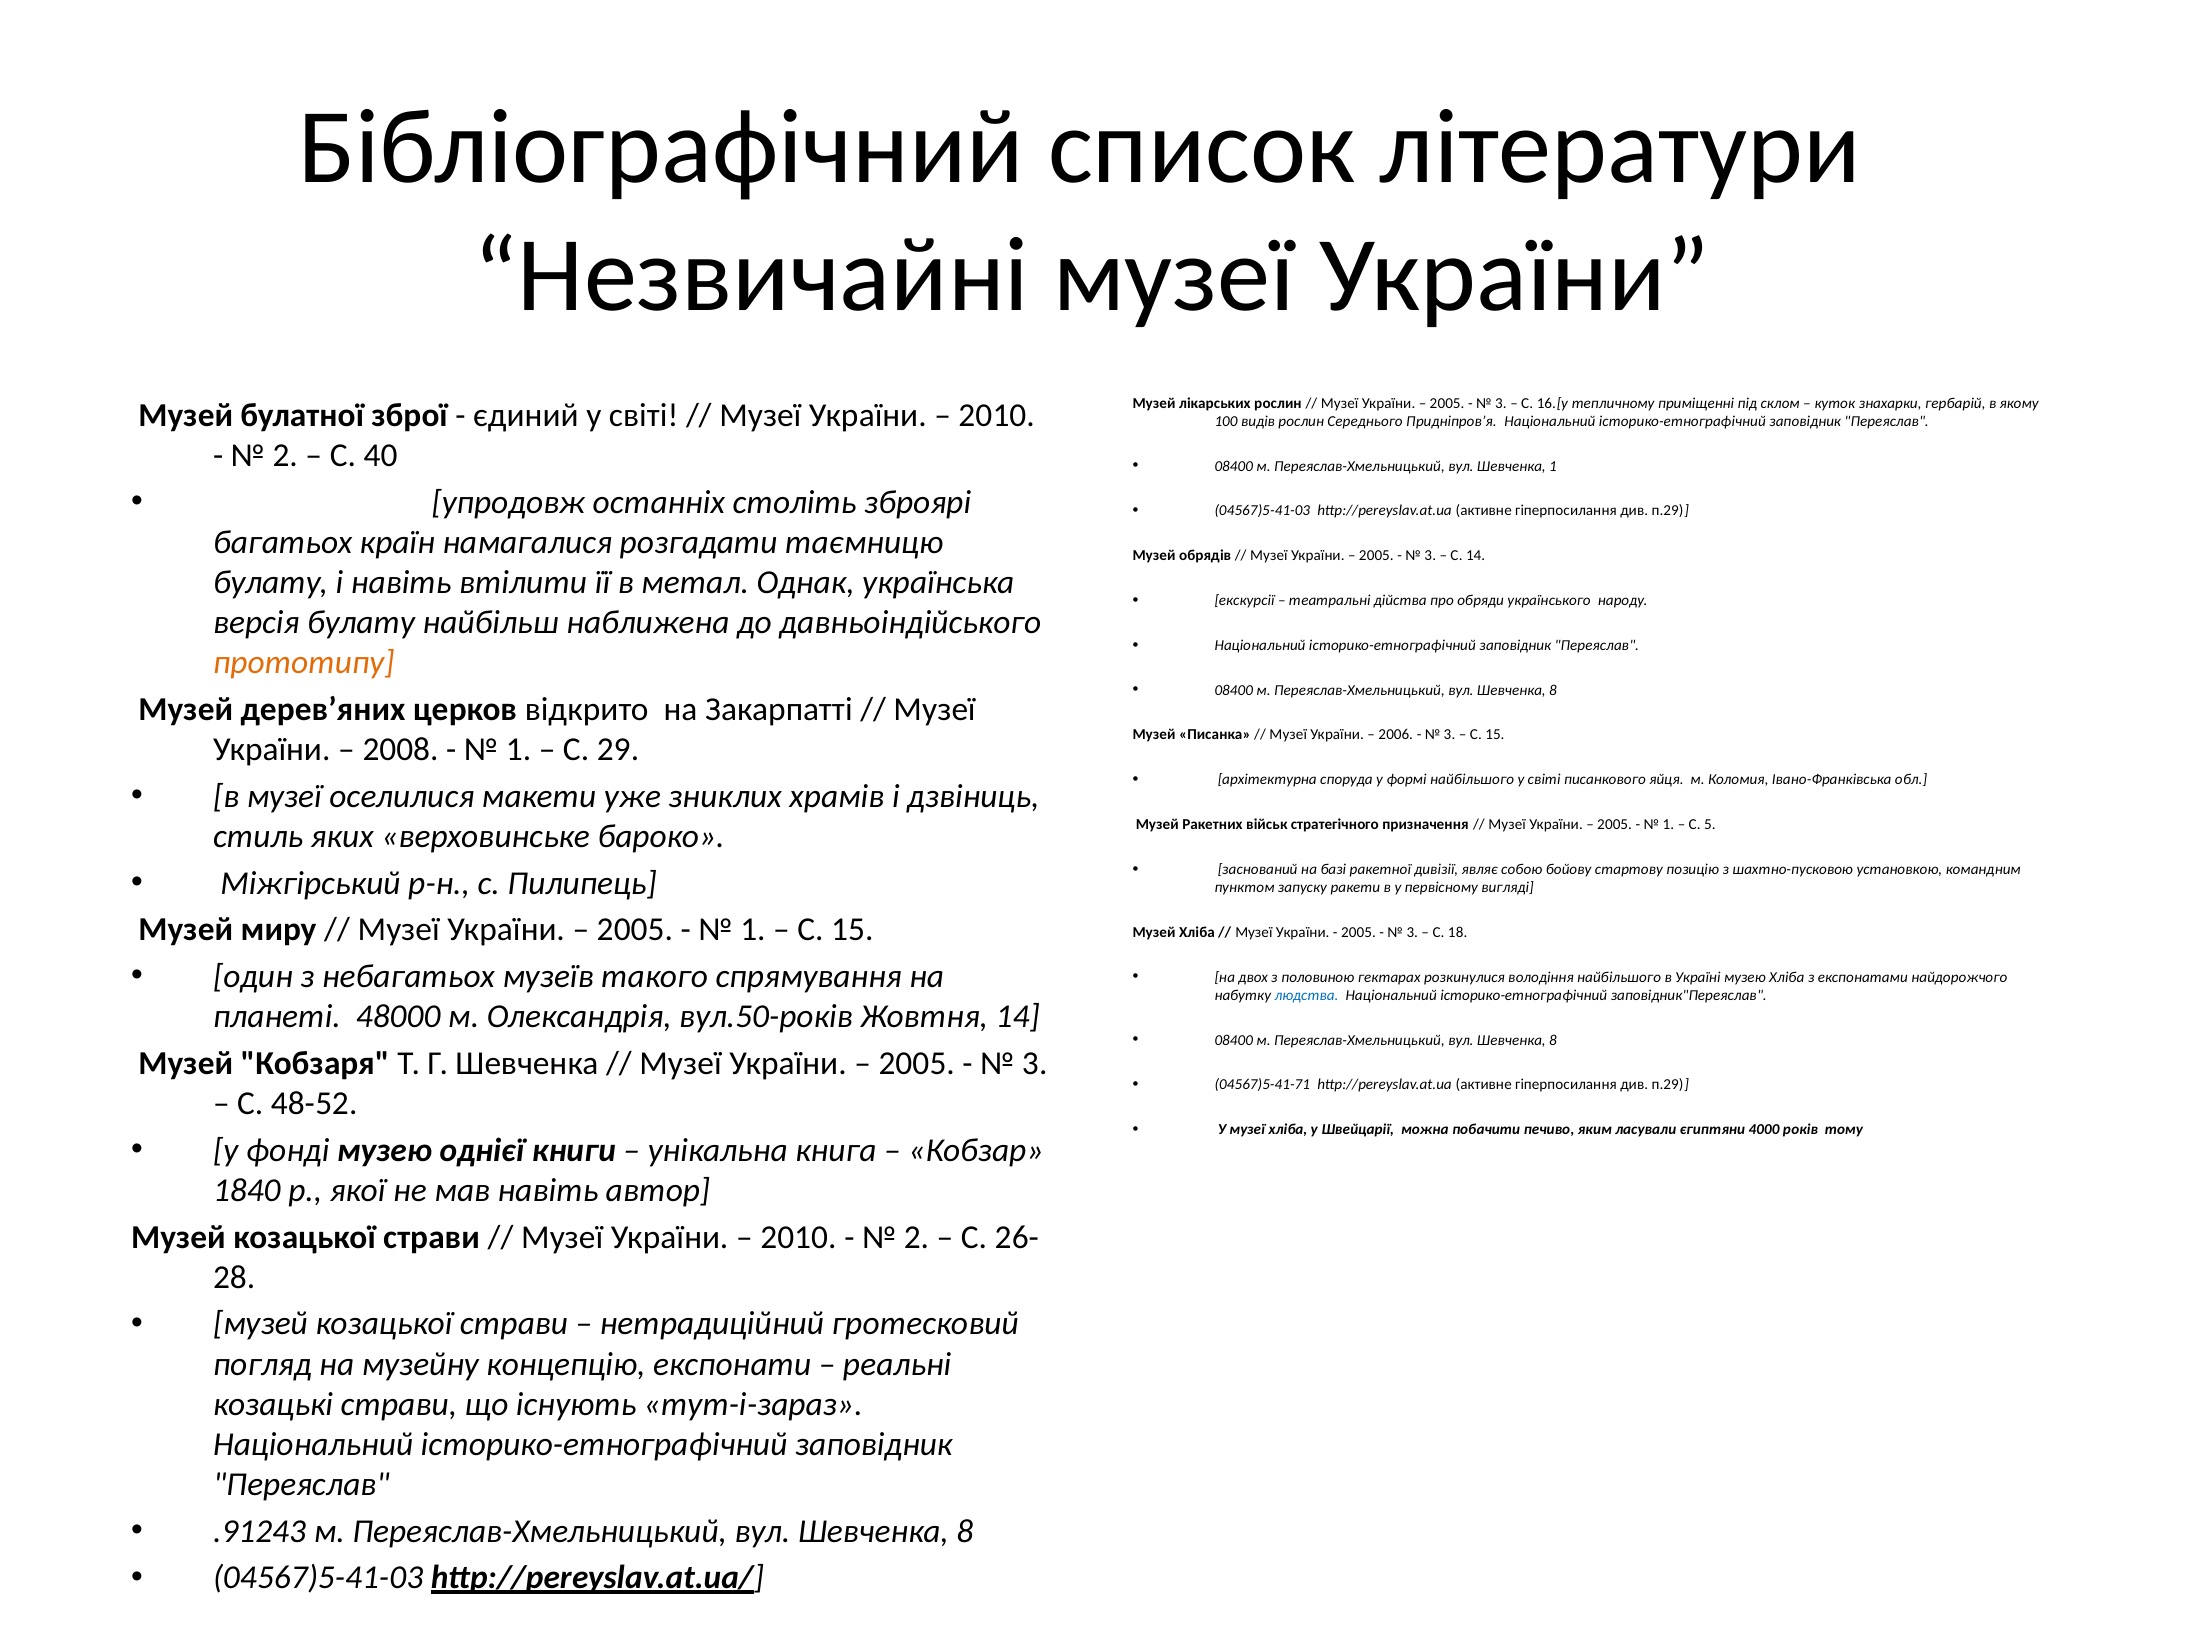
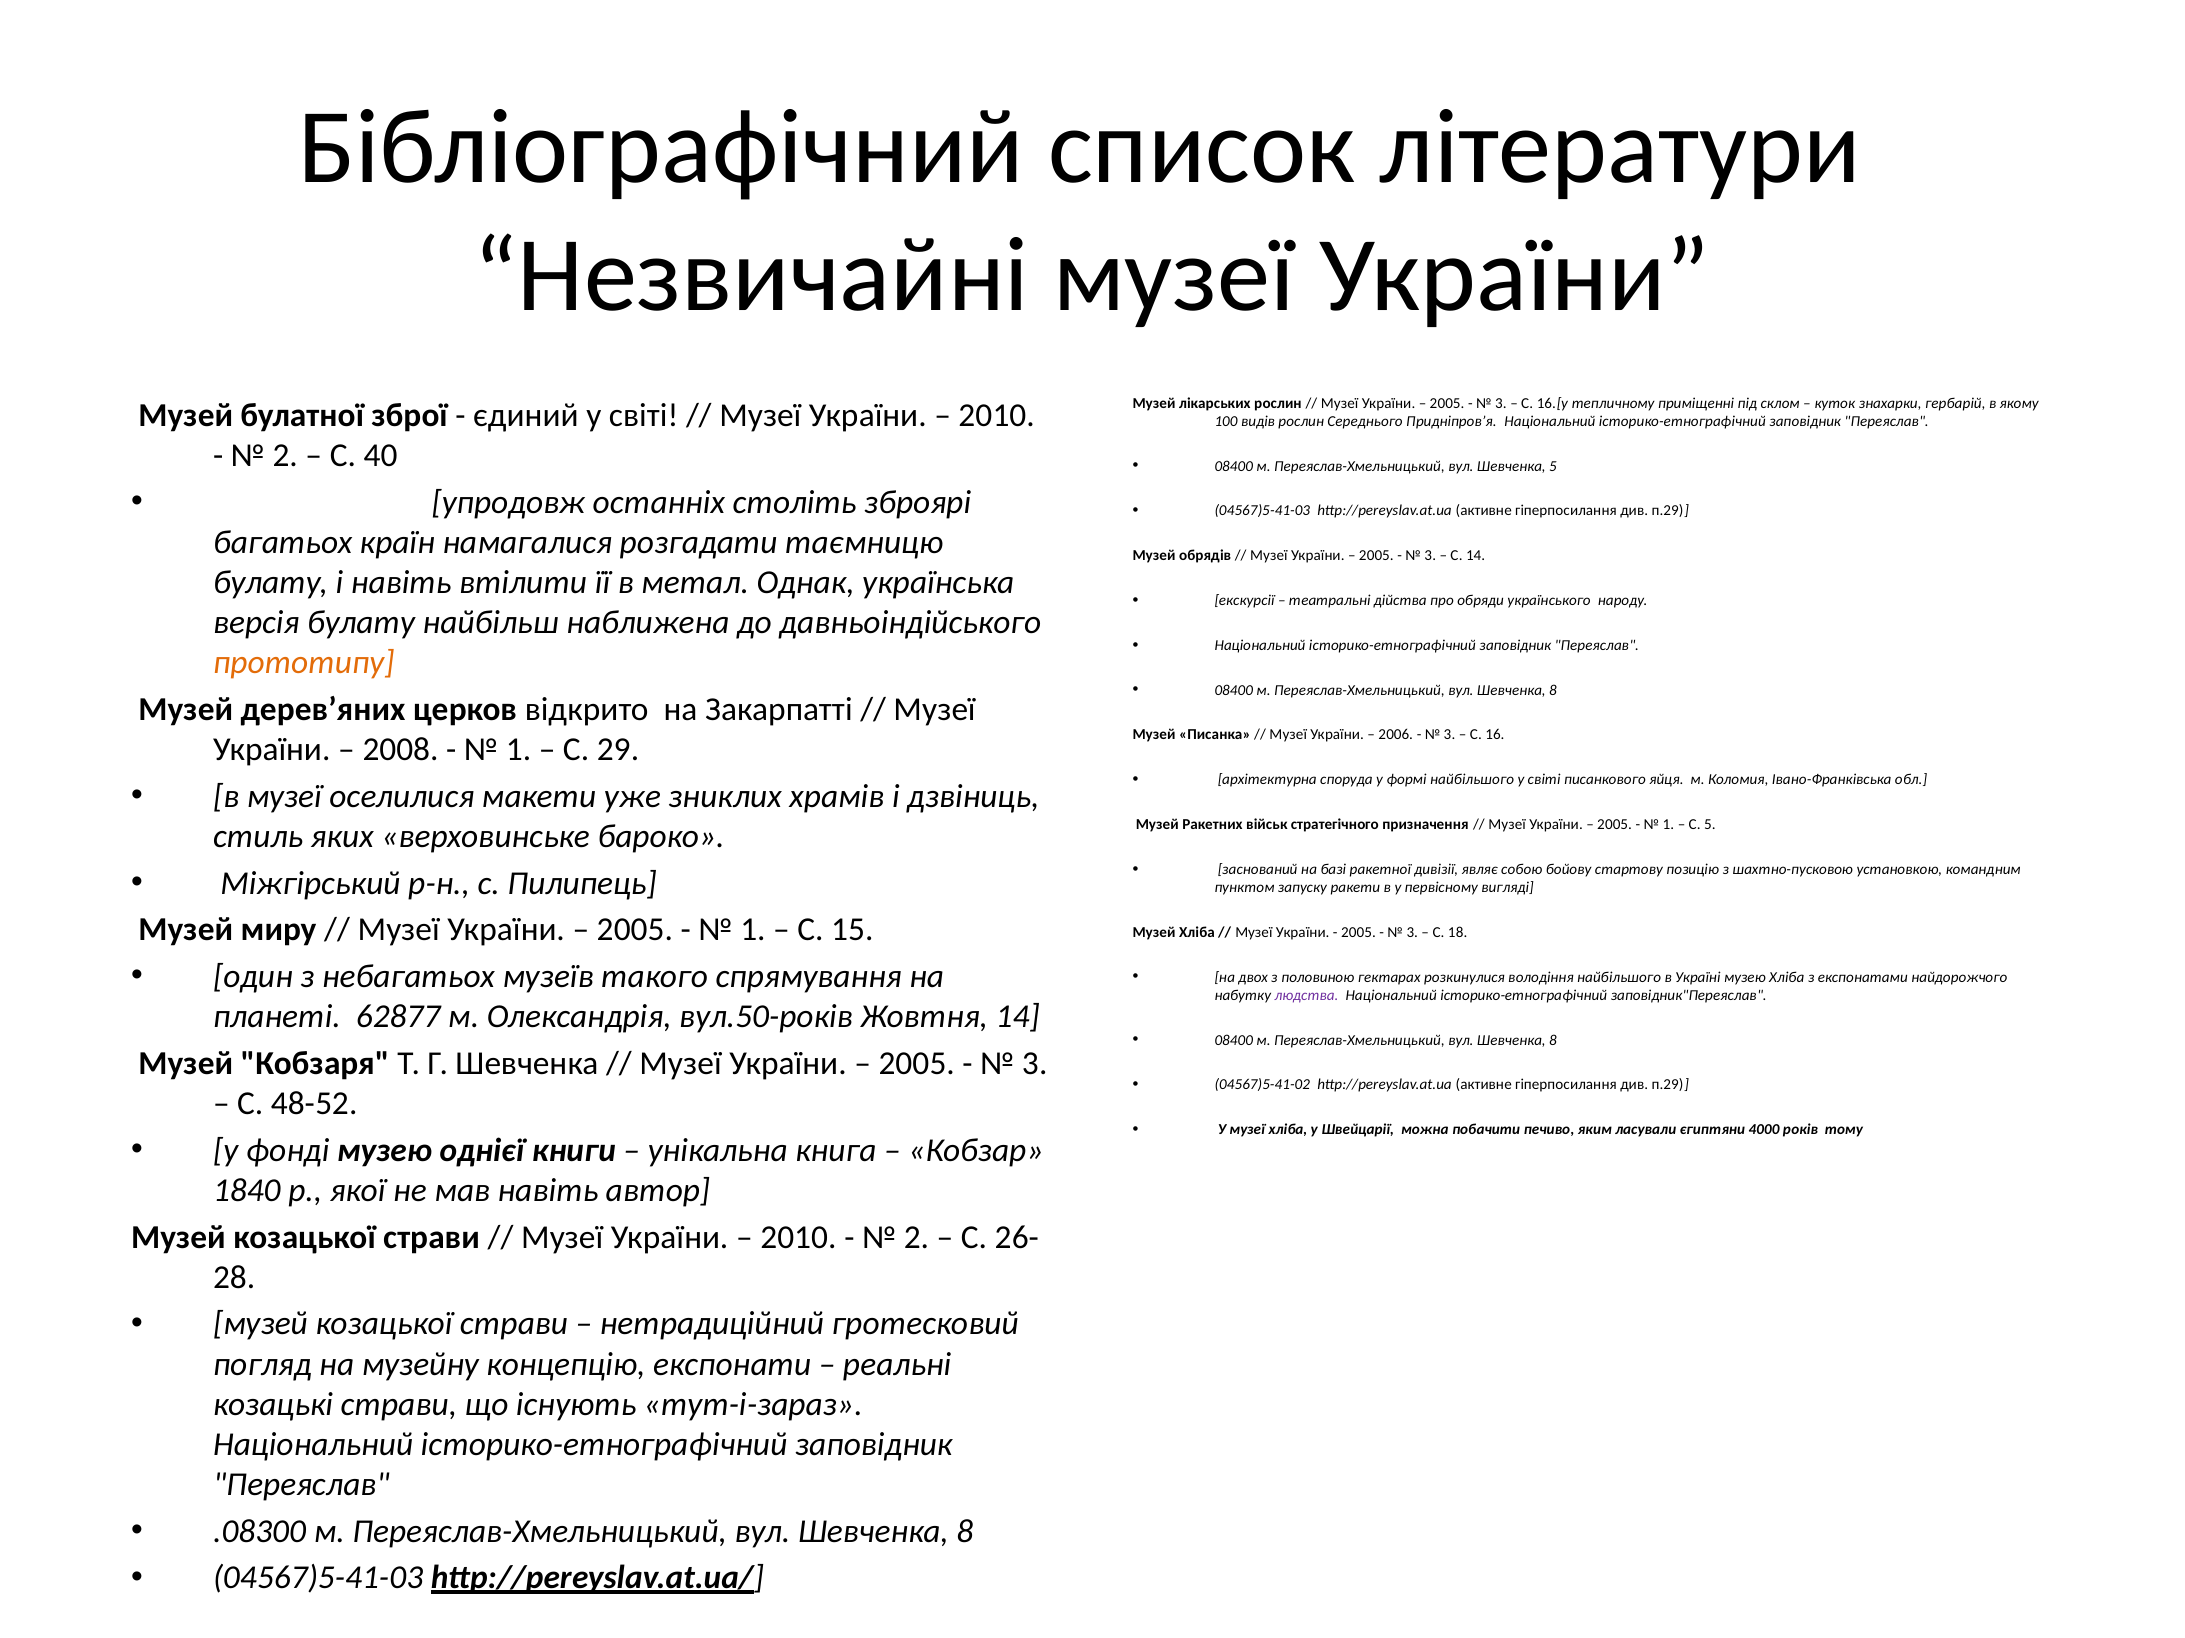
Шевченка 1: 1 -> 5 (1553, 466)
15: 15 -> 16 (1495, 735)
людства colour: blue -> purple (1306, 996)
48000: 48000 -> 62877 (398, 1017)
04567)5-41-71: 04567)5-41-71 -> 04567)5-41-02 (1262, 1085)
.91243: .91243 -> .08300 (260, 1532)
